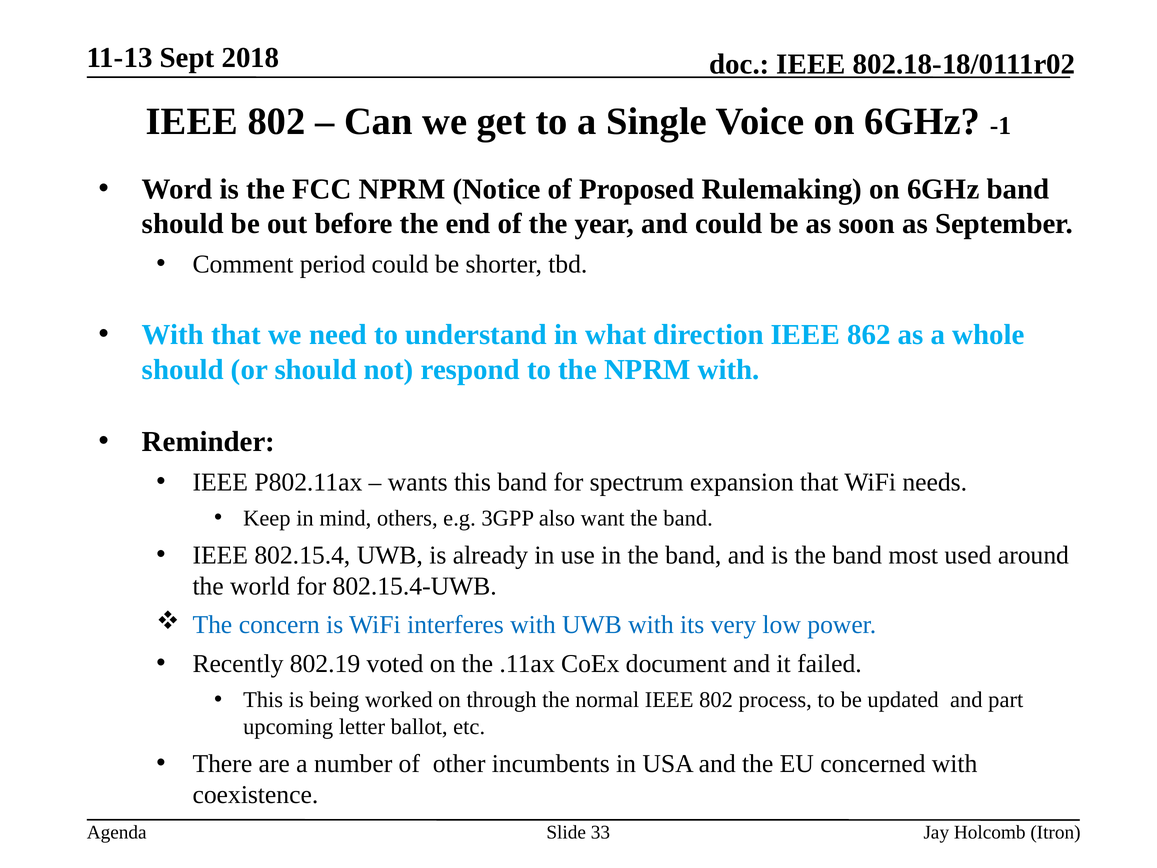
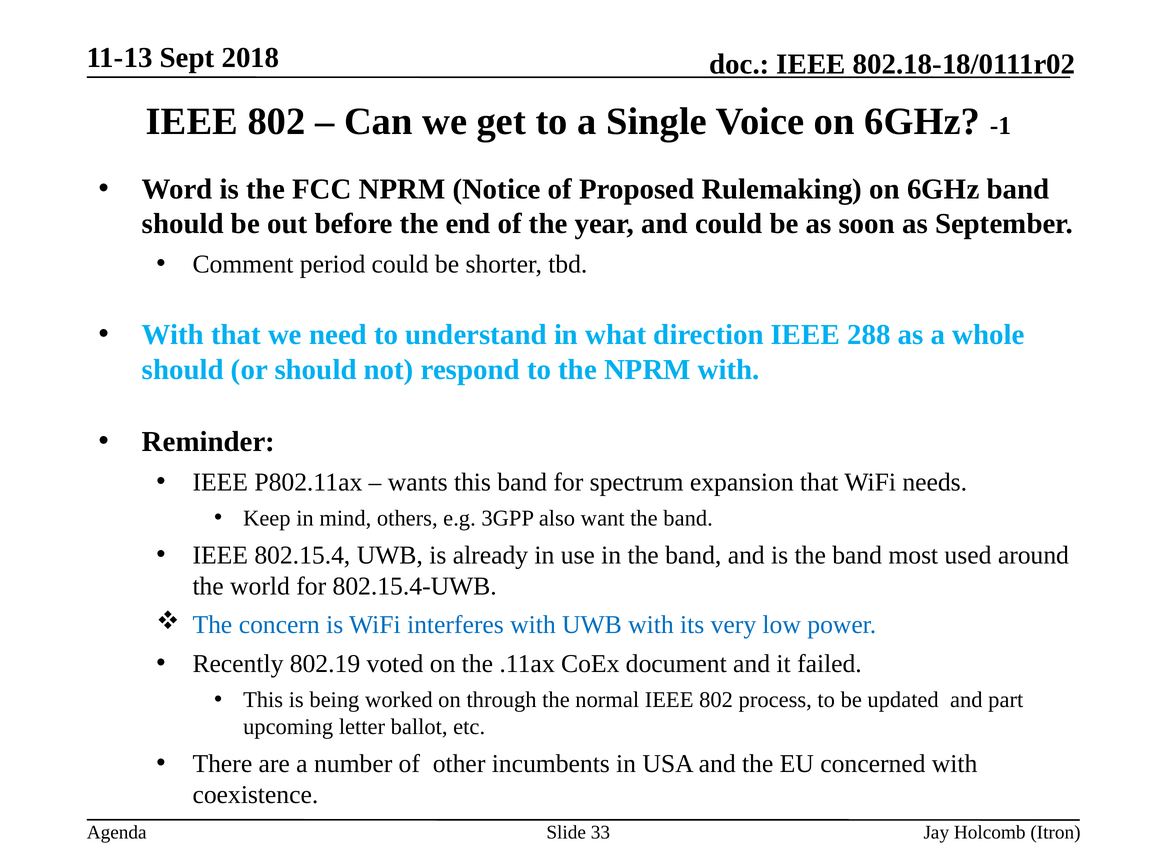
862: 862 -> 288 (869, 335)
